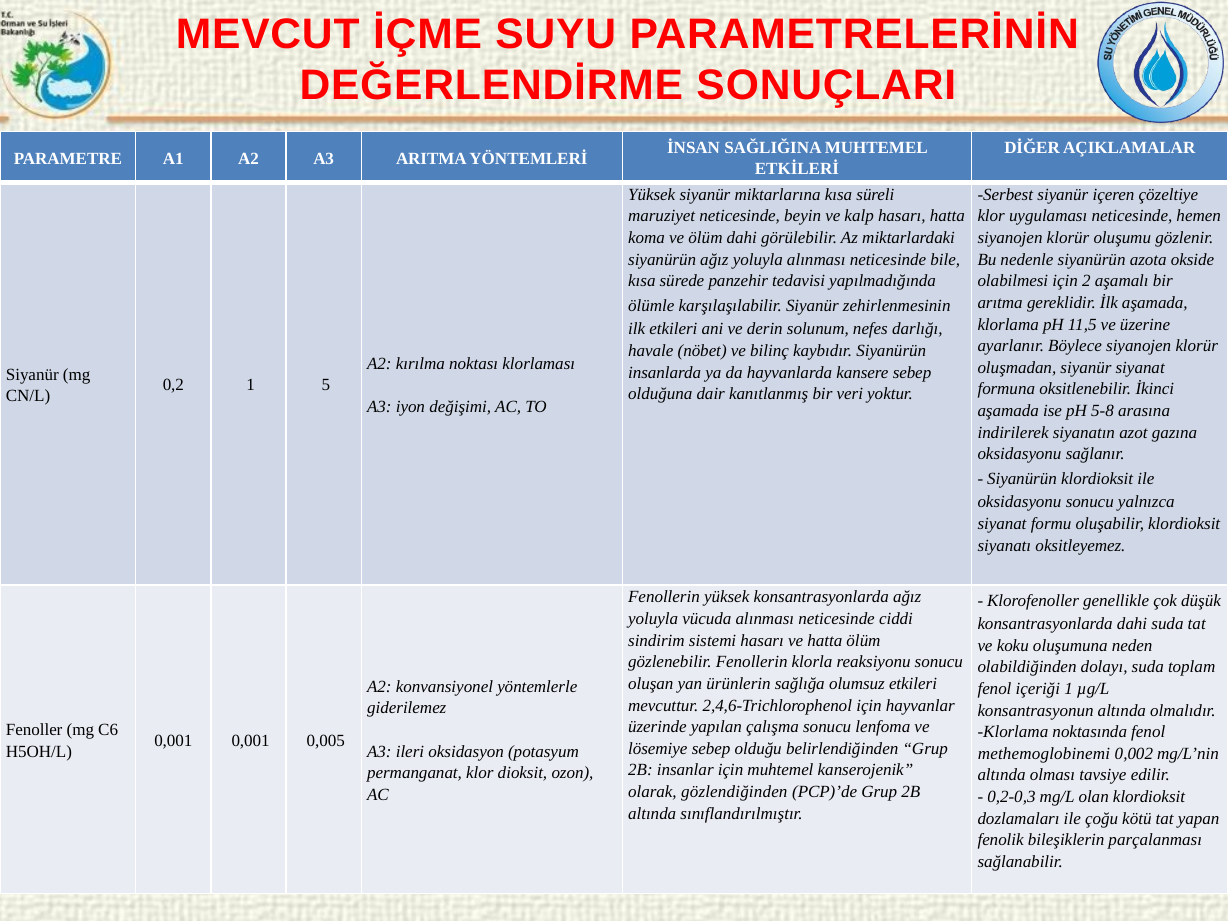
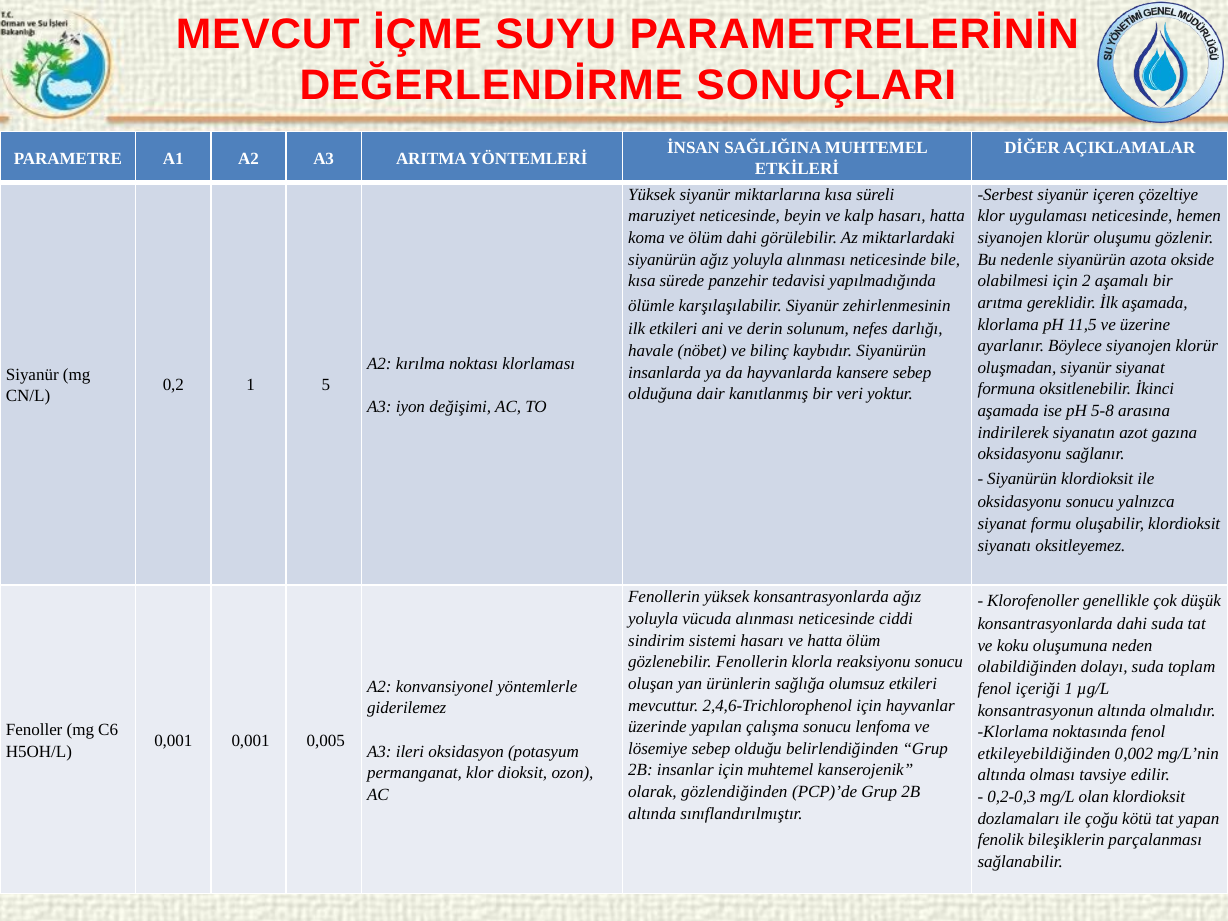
methemoglobinemi: methemoglobinemi -> etkileyebildiğinden (1044, 754)
